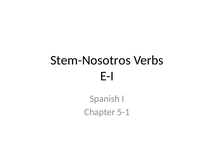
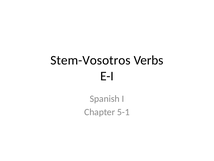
Stem-Nosotros: Stem-Nosotros -> Stem-Vosotros (91, 60)
